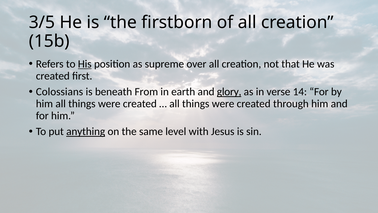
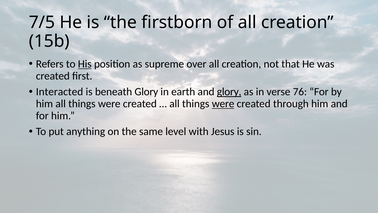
3/5: 3/5 -> 7/5 (42, 22)
Colossians: Colossians -> Interacted (60, 92)
beneath From: From -> Glory (146, 92)
14: 14 -> 76 (300, 92)
were underline: none -> present (223, 104)
anything underline: present -> none (86, 131)
